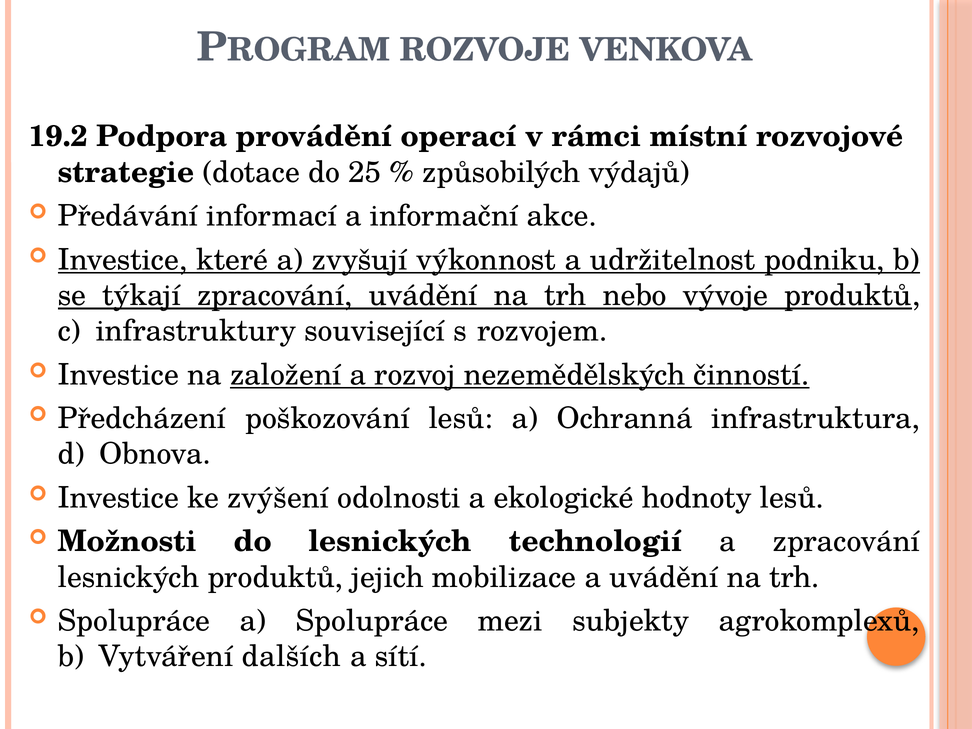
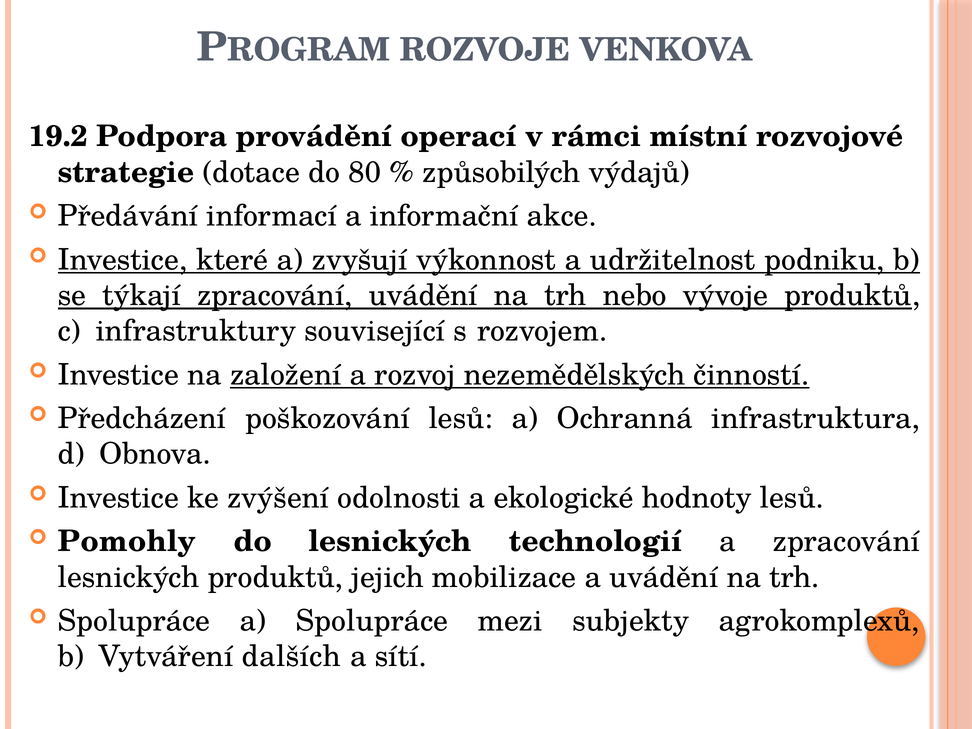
25: 25 -> 80 (365, 172)
Možnosti: Možnosti -> Pomohly (127, 542)
